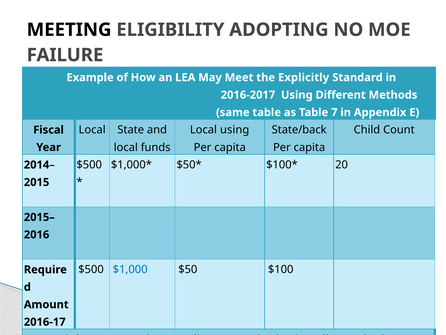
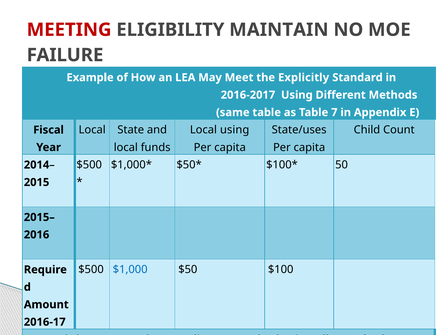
MEETING colour: black -> red (69, 30)
ADOPTING: ADOPTING -> MAINTAIN (279, 30)
State/back: State/back -> State/uses (299, 130)
20: 20 -> 50 (342, 165)
